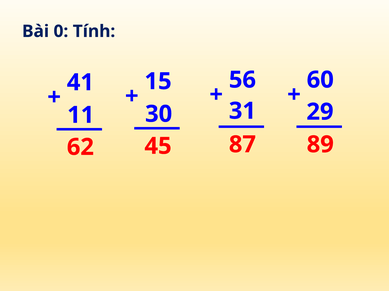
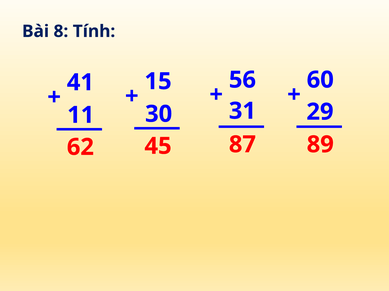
0: 0 -> 8 (61, 31)
